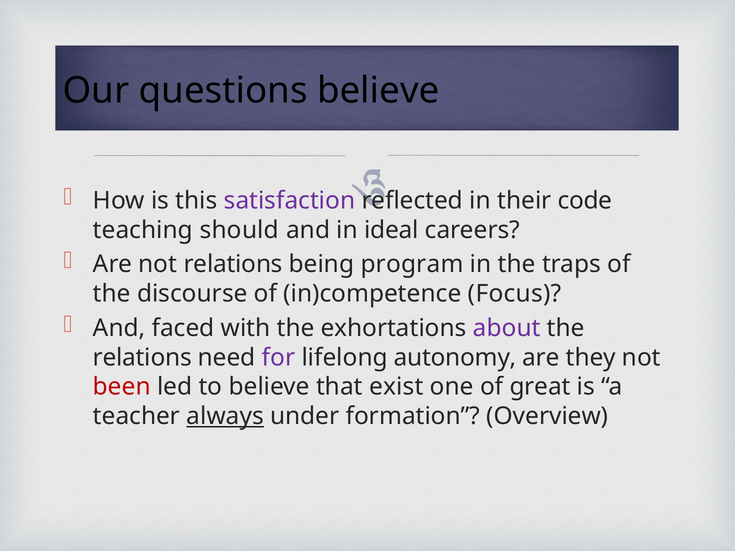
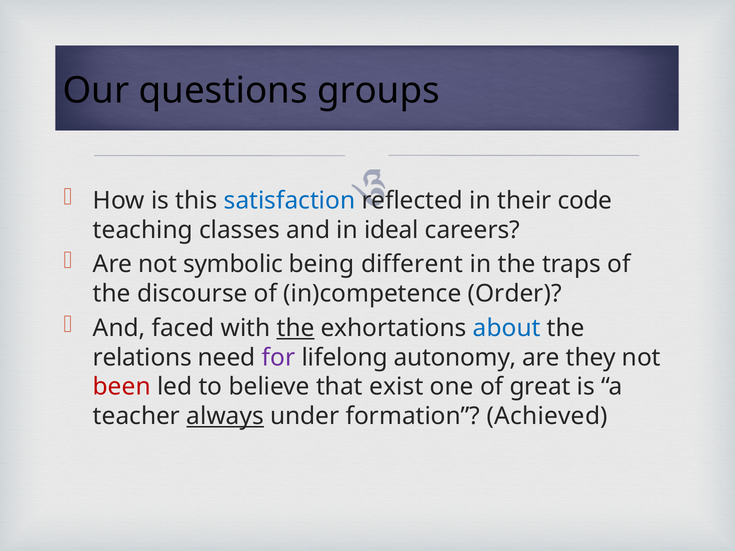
questions believe: believe -> groups (378, 91)
satisfaction colour: purple -> blue (290, 201)
should: should -> classes (239, 230)
not relations: relations -> symbolic (233, 264)
program: program -> different (412, 264)
Focus: Focus -> Order (515, 294)
the underline: none -> present (296, 328)
about colour: purple -> blue (507, 328)
Overview: Overview -> Achieved (547, 416)
